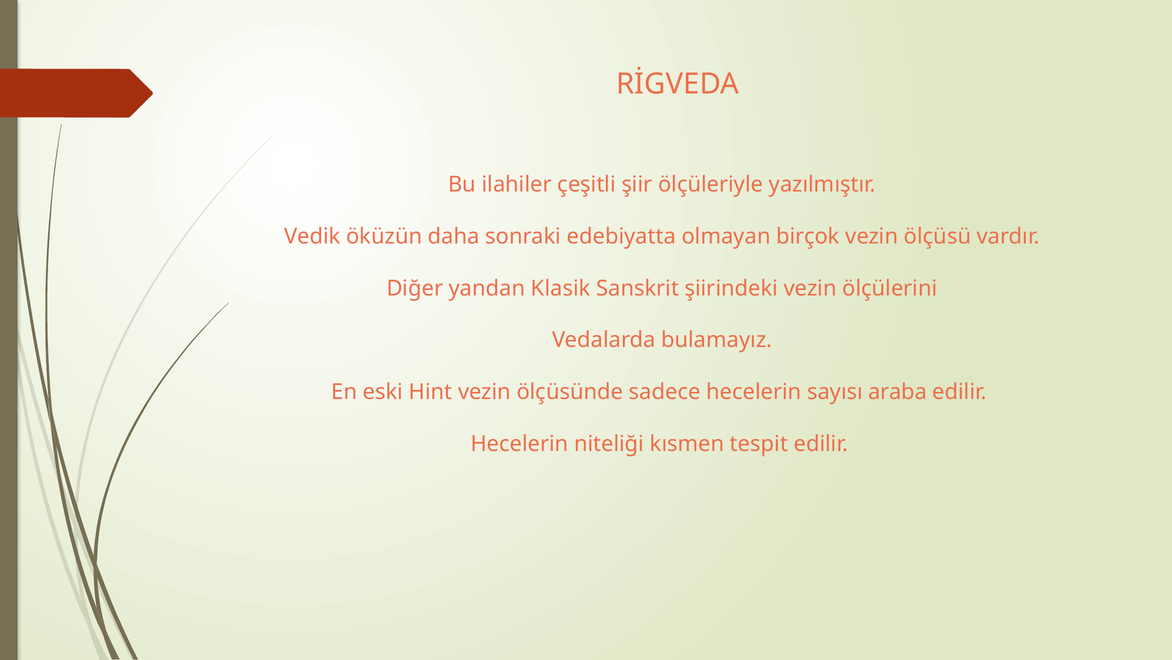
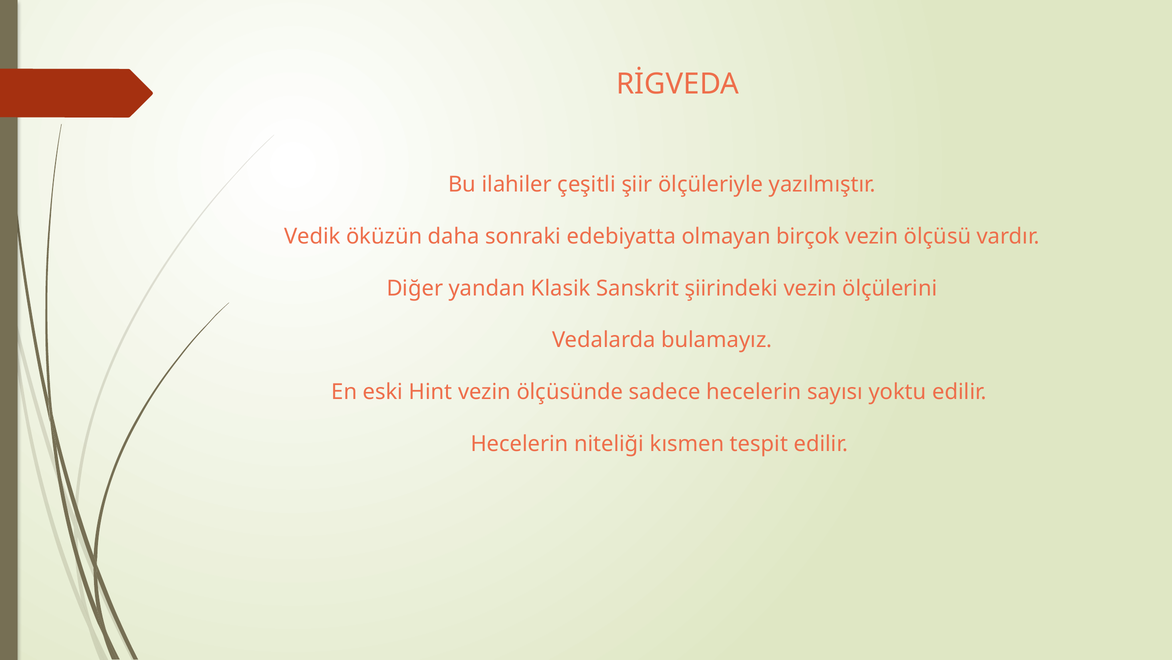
araba: araba -> yoktu (898, 392)
